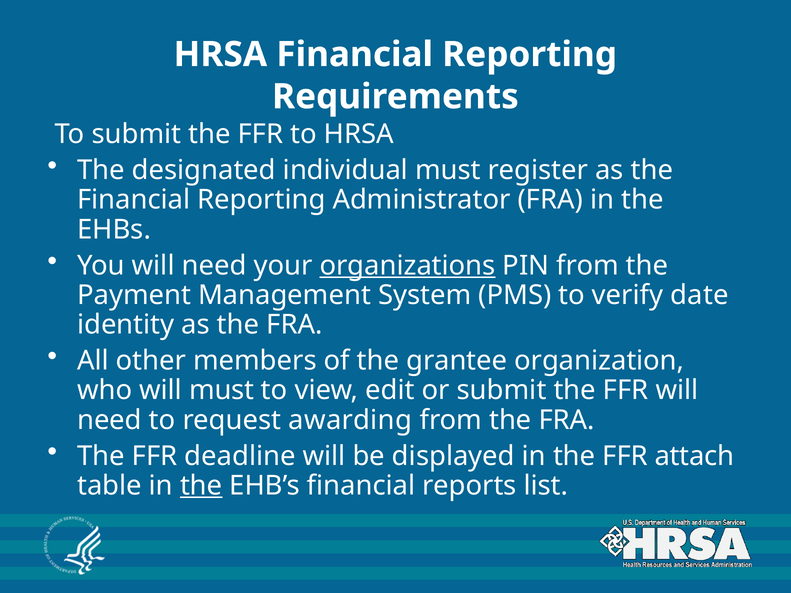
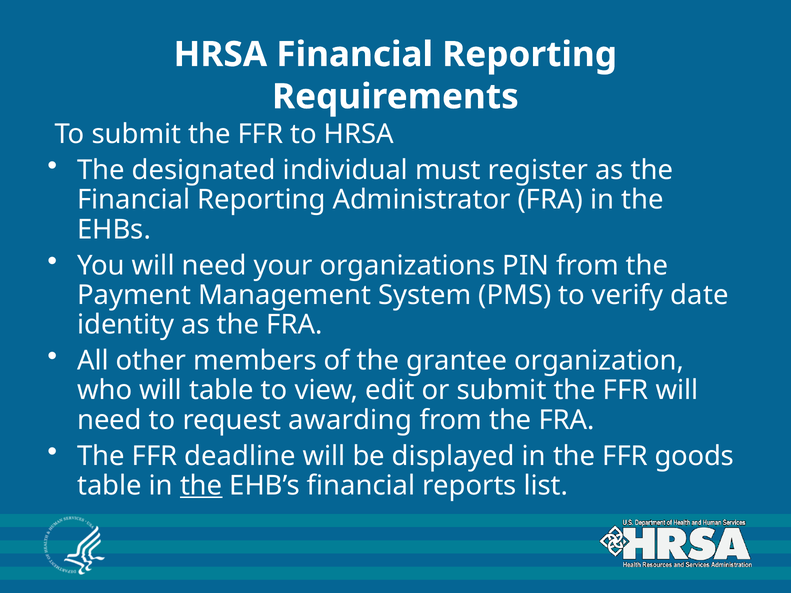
organizations underline: present -> none (408, 266)
will must: must -> table (221, 391)
attach: attach -> goods (694, 456)
